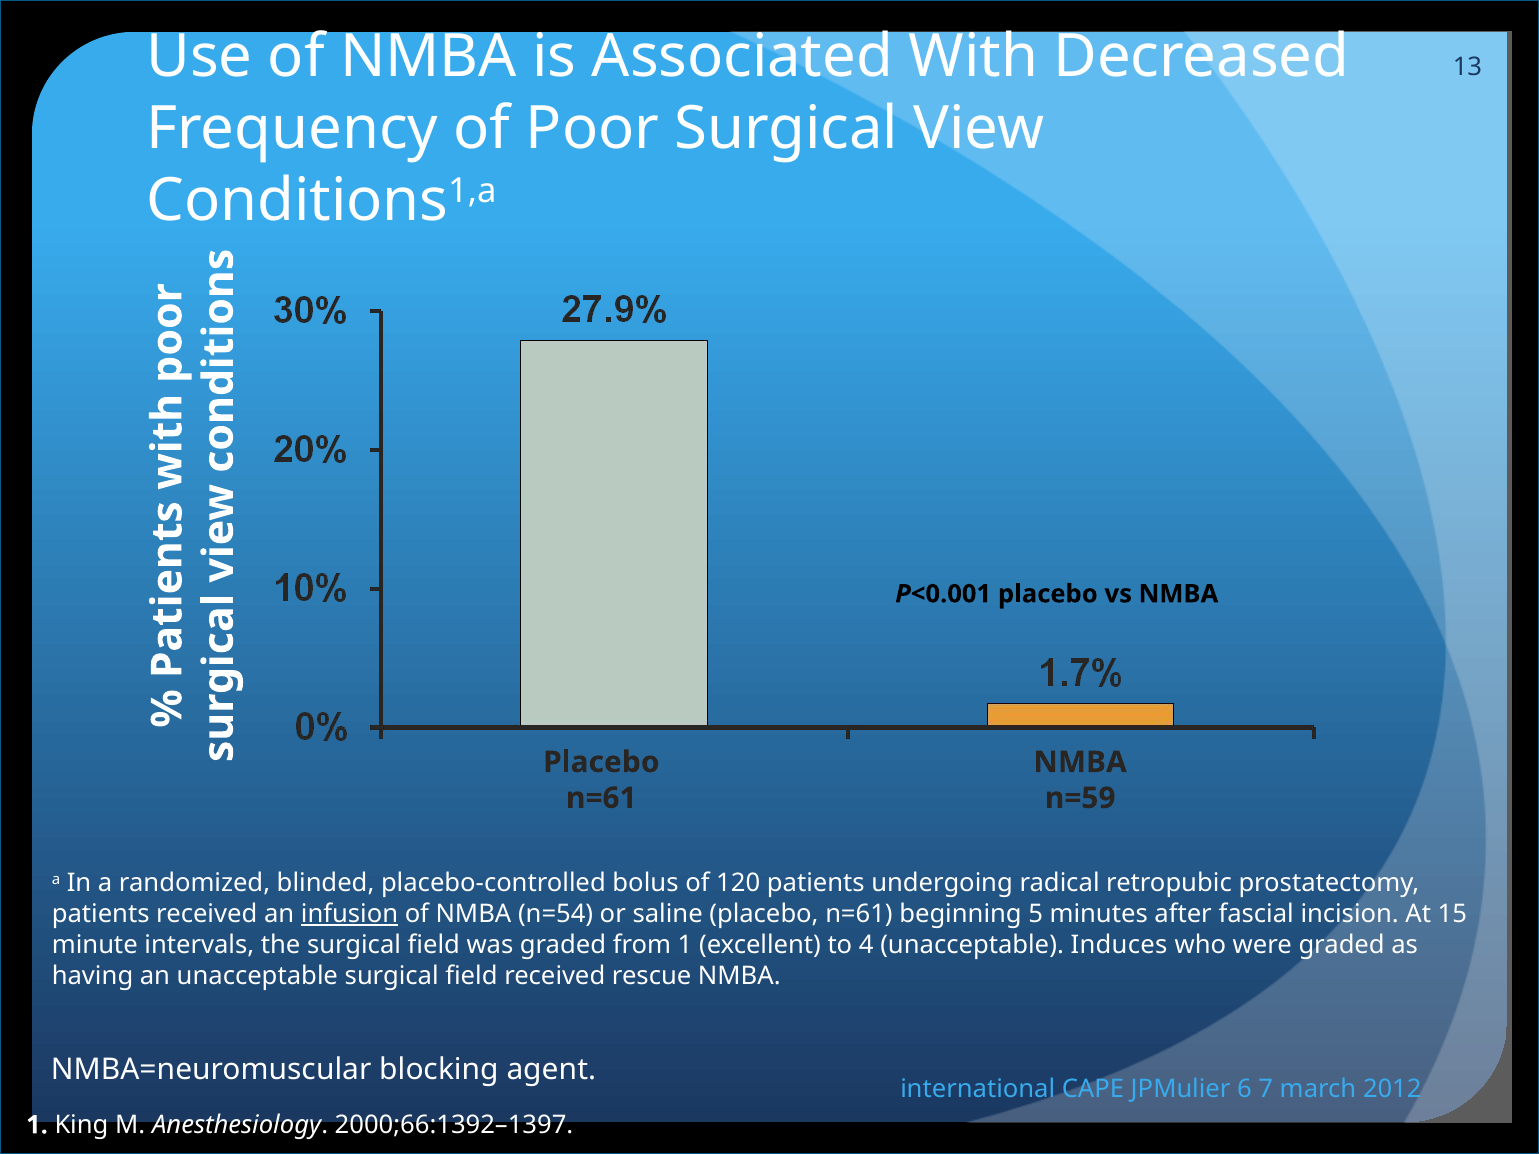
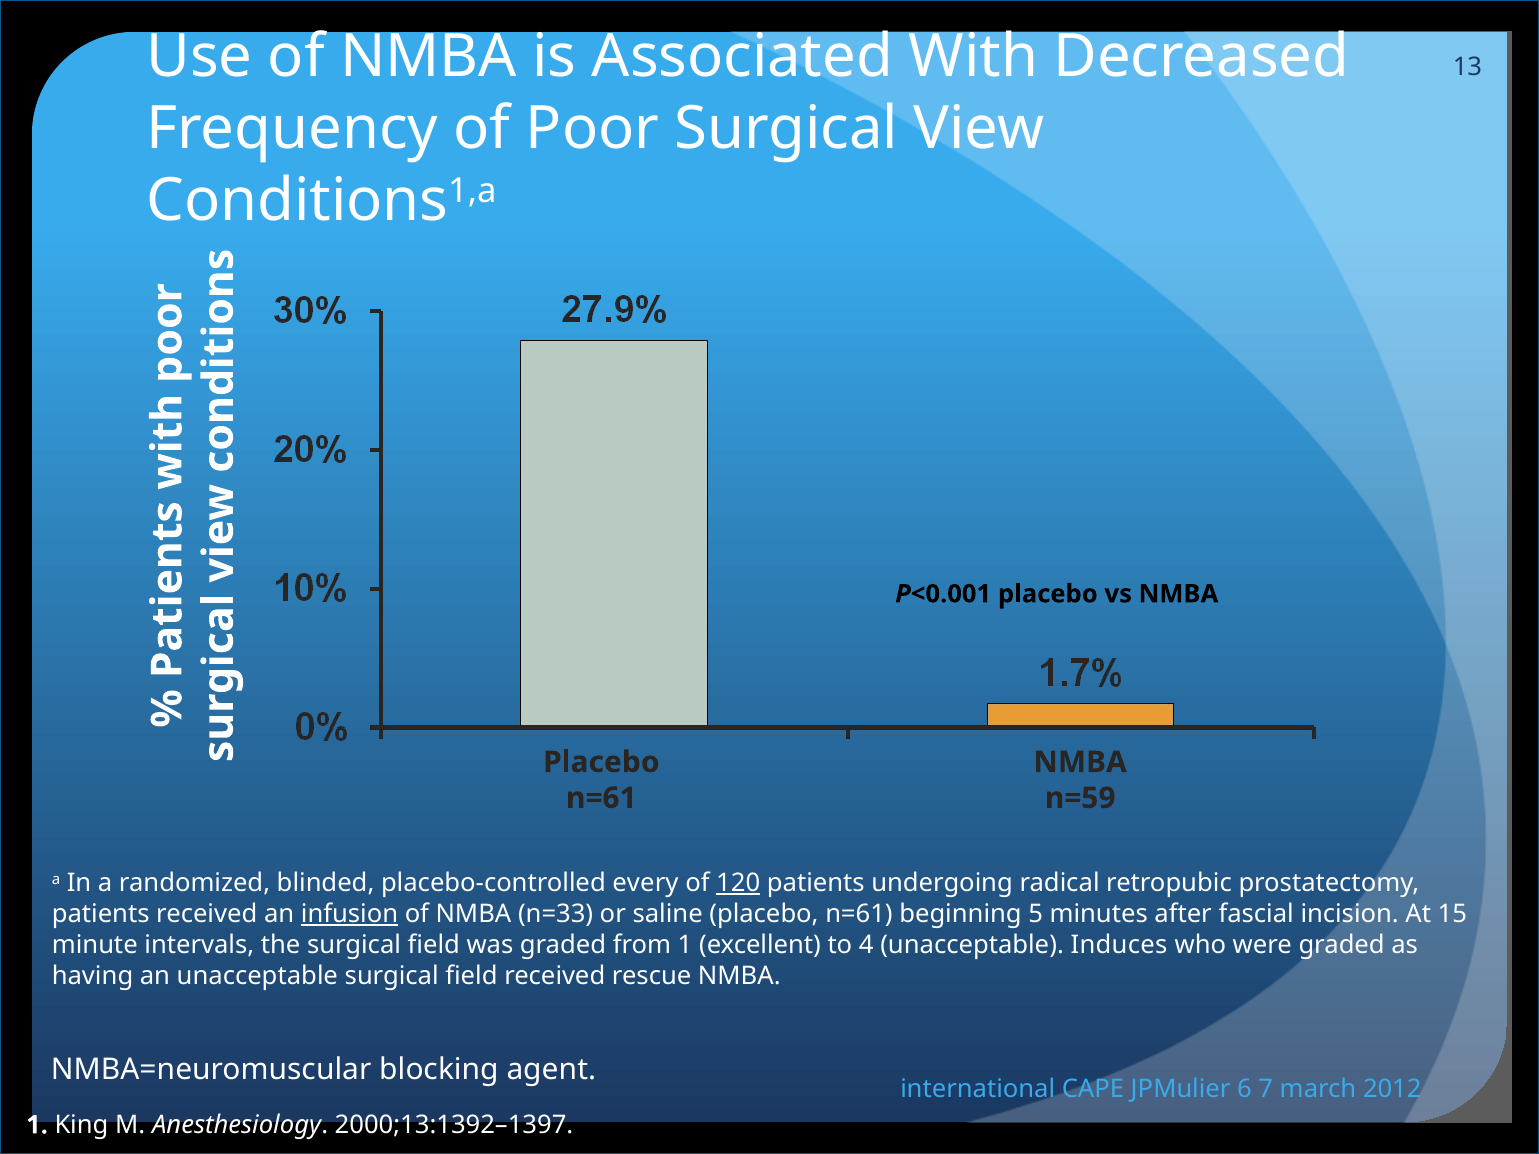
bolus: bolus -> every (645, 883)
120 underline: none -> present (738, 883)
n=54: n=54 -> n=33 (556, 914)
2000;66:1392–1397: 2000;66:1392–1397 -> 2000;13:1392–1397 (454, 1125)
